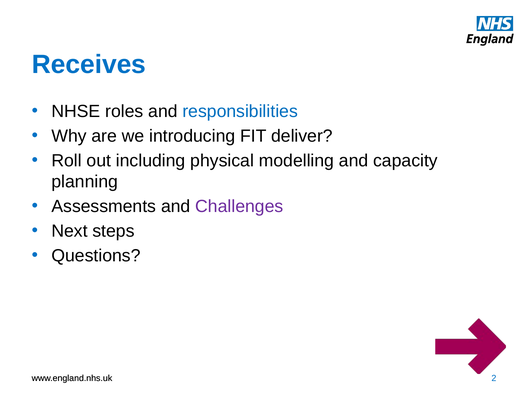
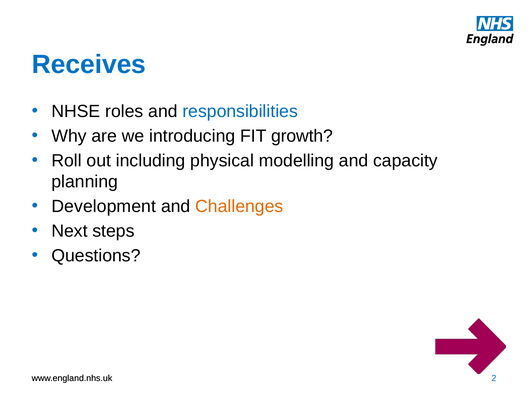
deliver: deliver -> growth (302, 136)
Assessments: Assessments -> Development (104, 206)
Challenges colour: purple -> orange (239, 206)
